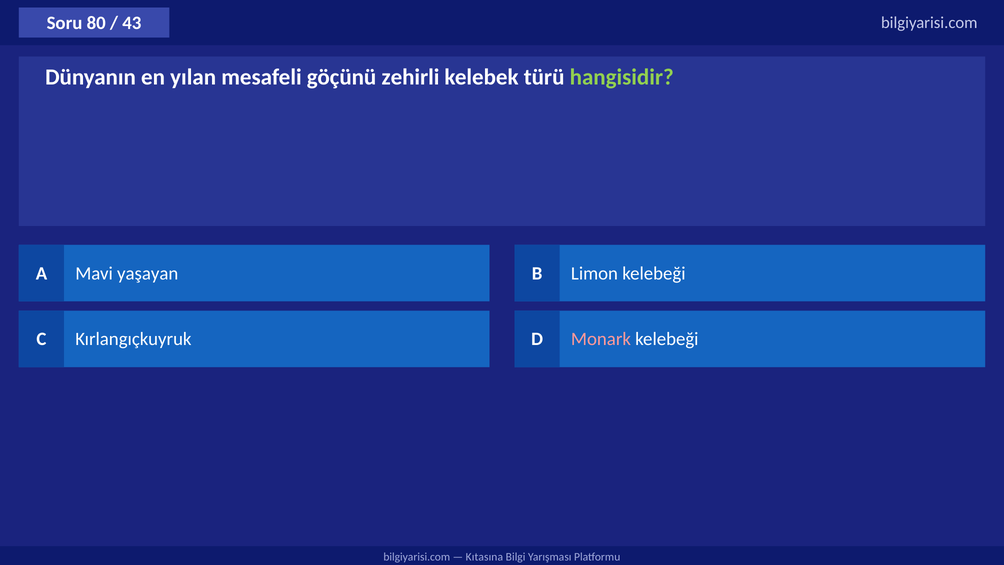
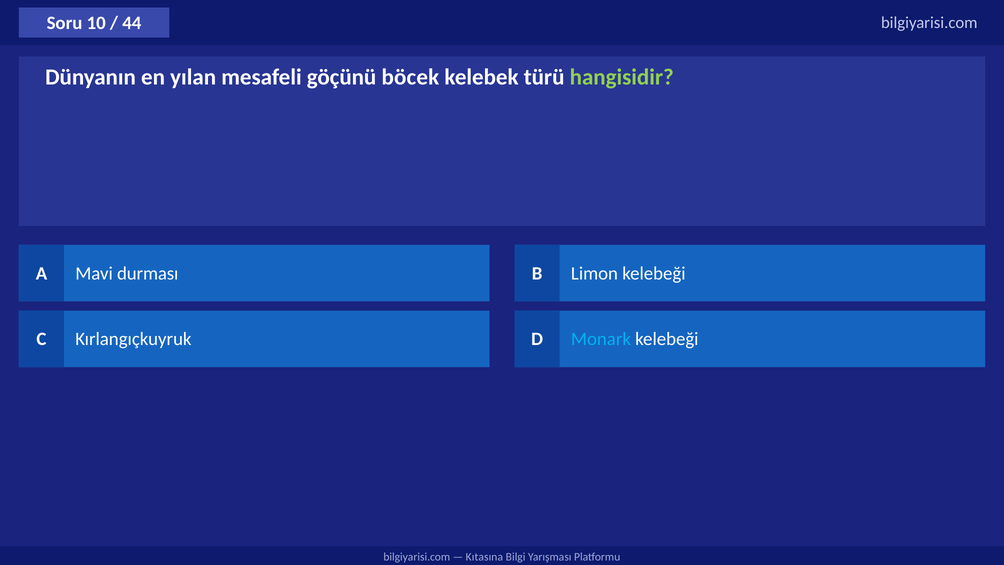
80: 80 -> 10 (96, 23)
43: 43 -> 44 (132, 23)
zehirli: zehirli -> böcek (410, 77)
yaşayan: yaşayan -> durması (148, 273)
Monark colour: pink -> light blue (601, 339)
